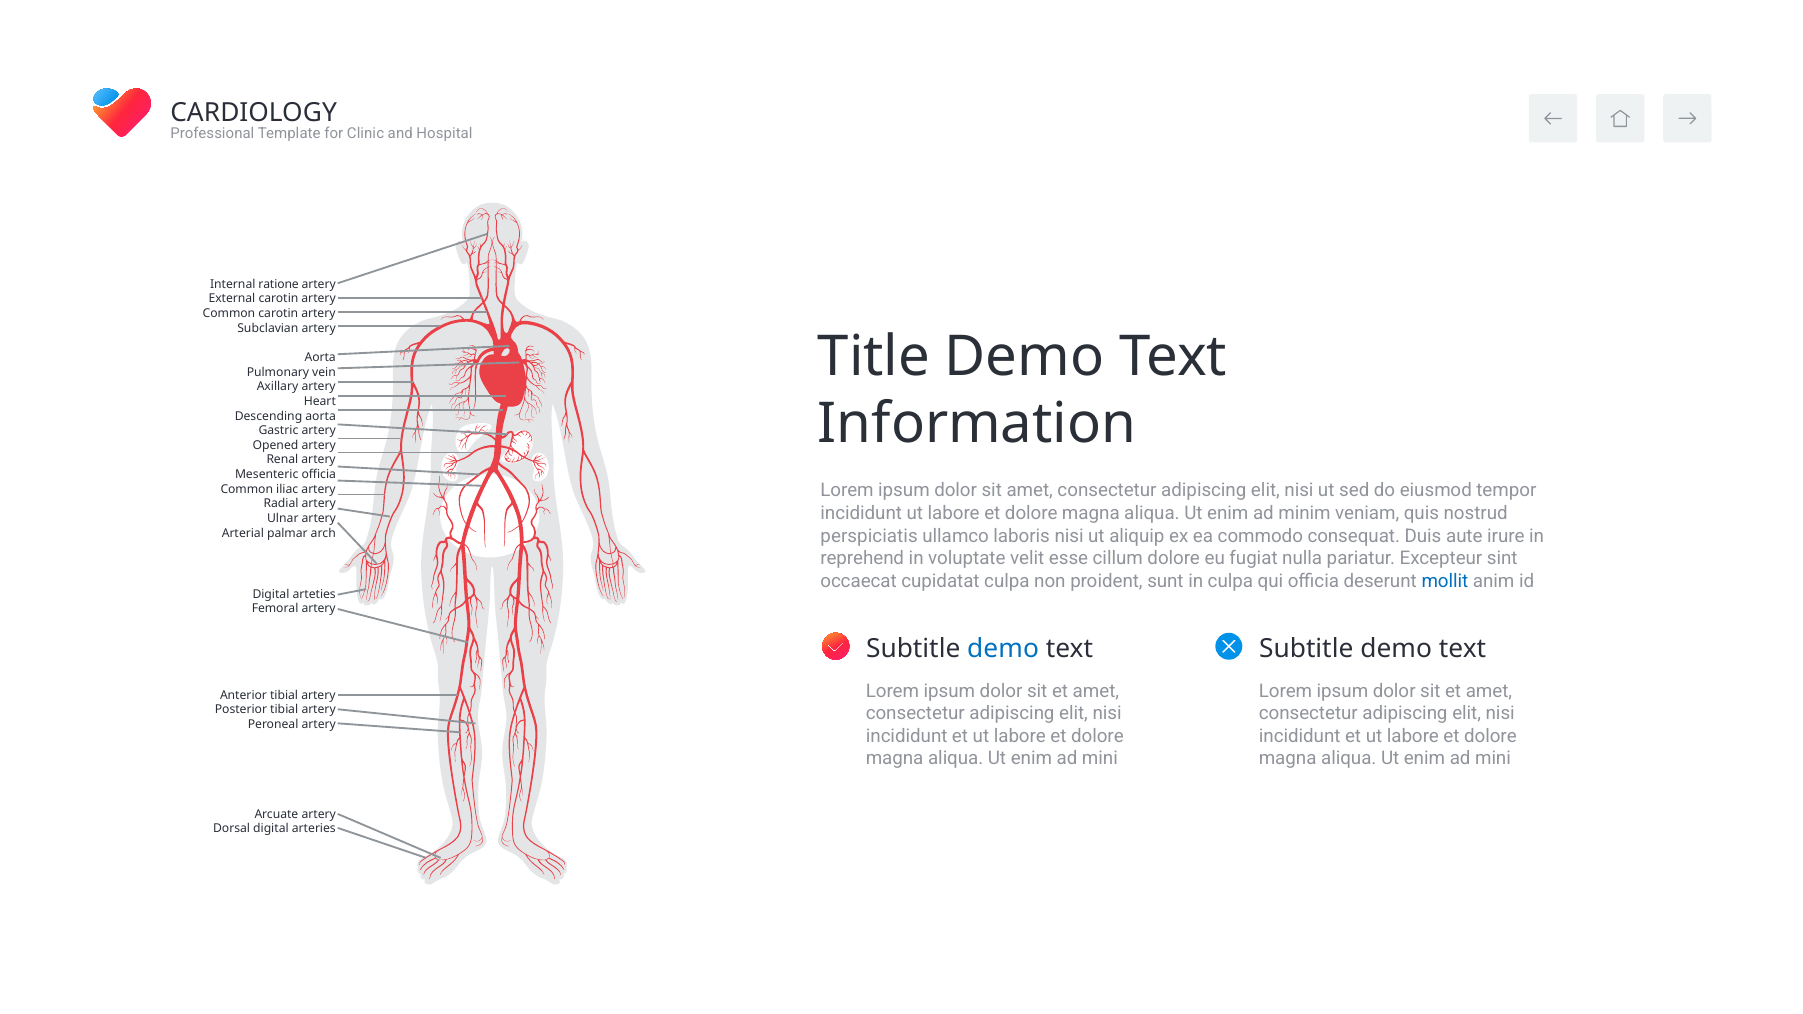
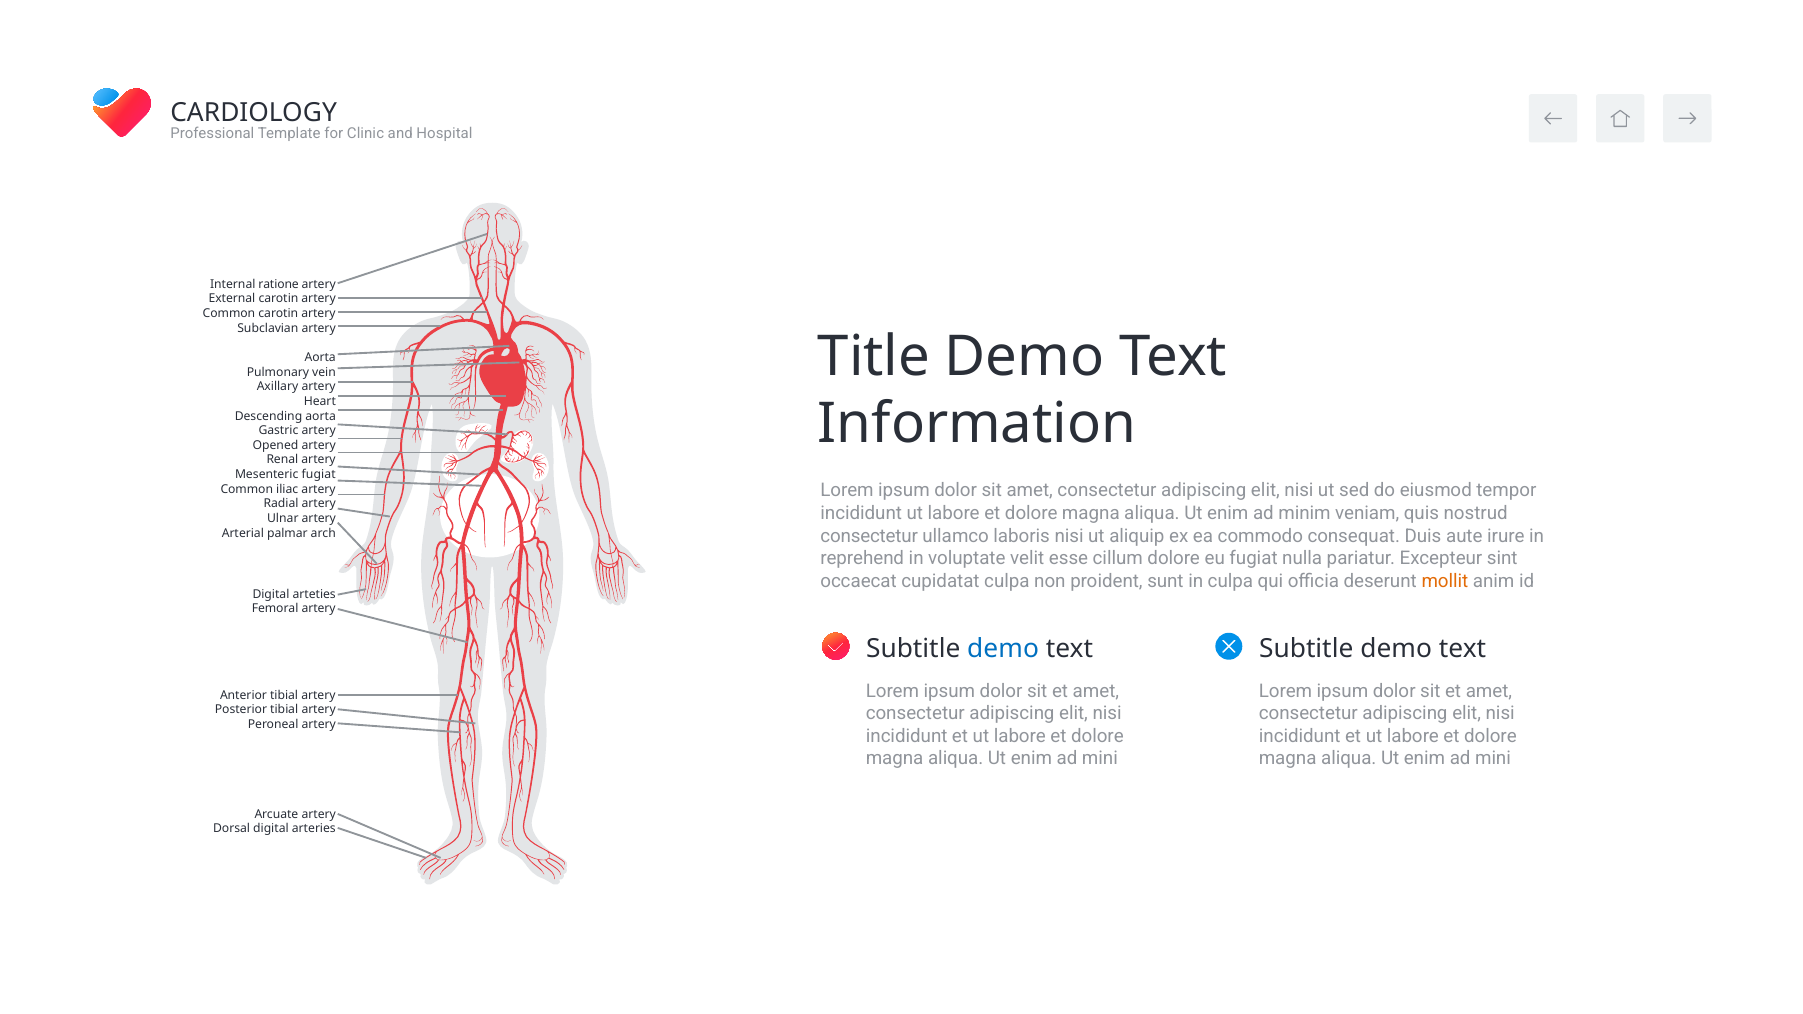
Mesenteric officia: officia -> fugiat (319, 475)
perspiciatis: perspiciatis -> consectetur (869, 536)
mollit colour: blue -> orange (1445, 581)
